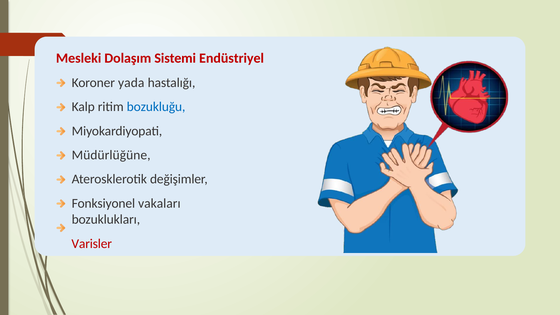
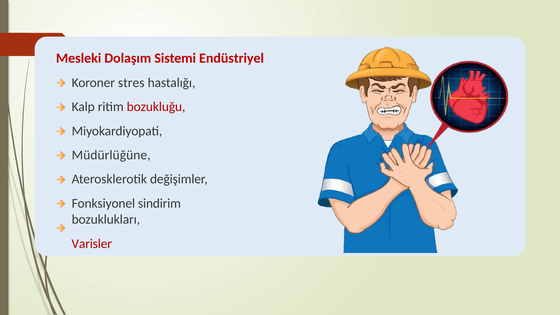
yada: yada -> stres (131, 83)
bozukluğu colour: blue -> red (156, 107)
vakaları: vakaları -> sindirim (159, 203)
